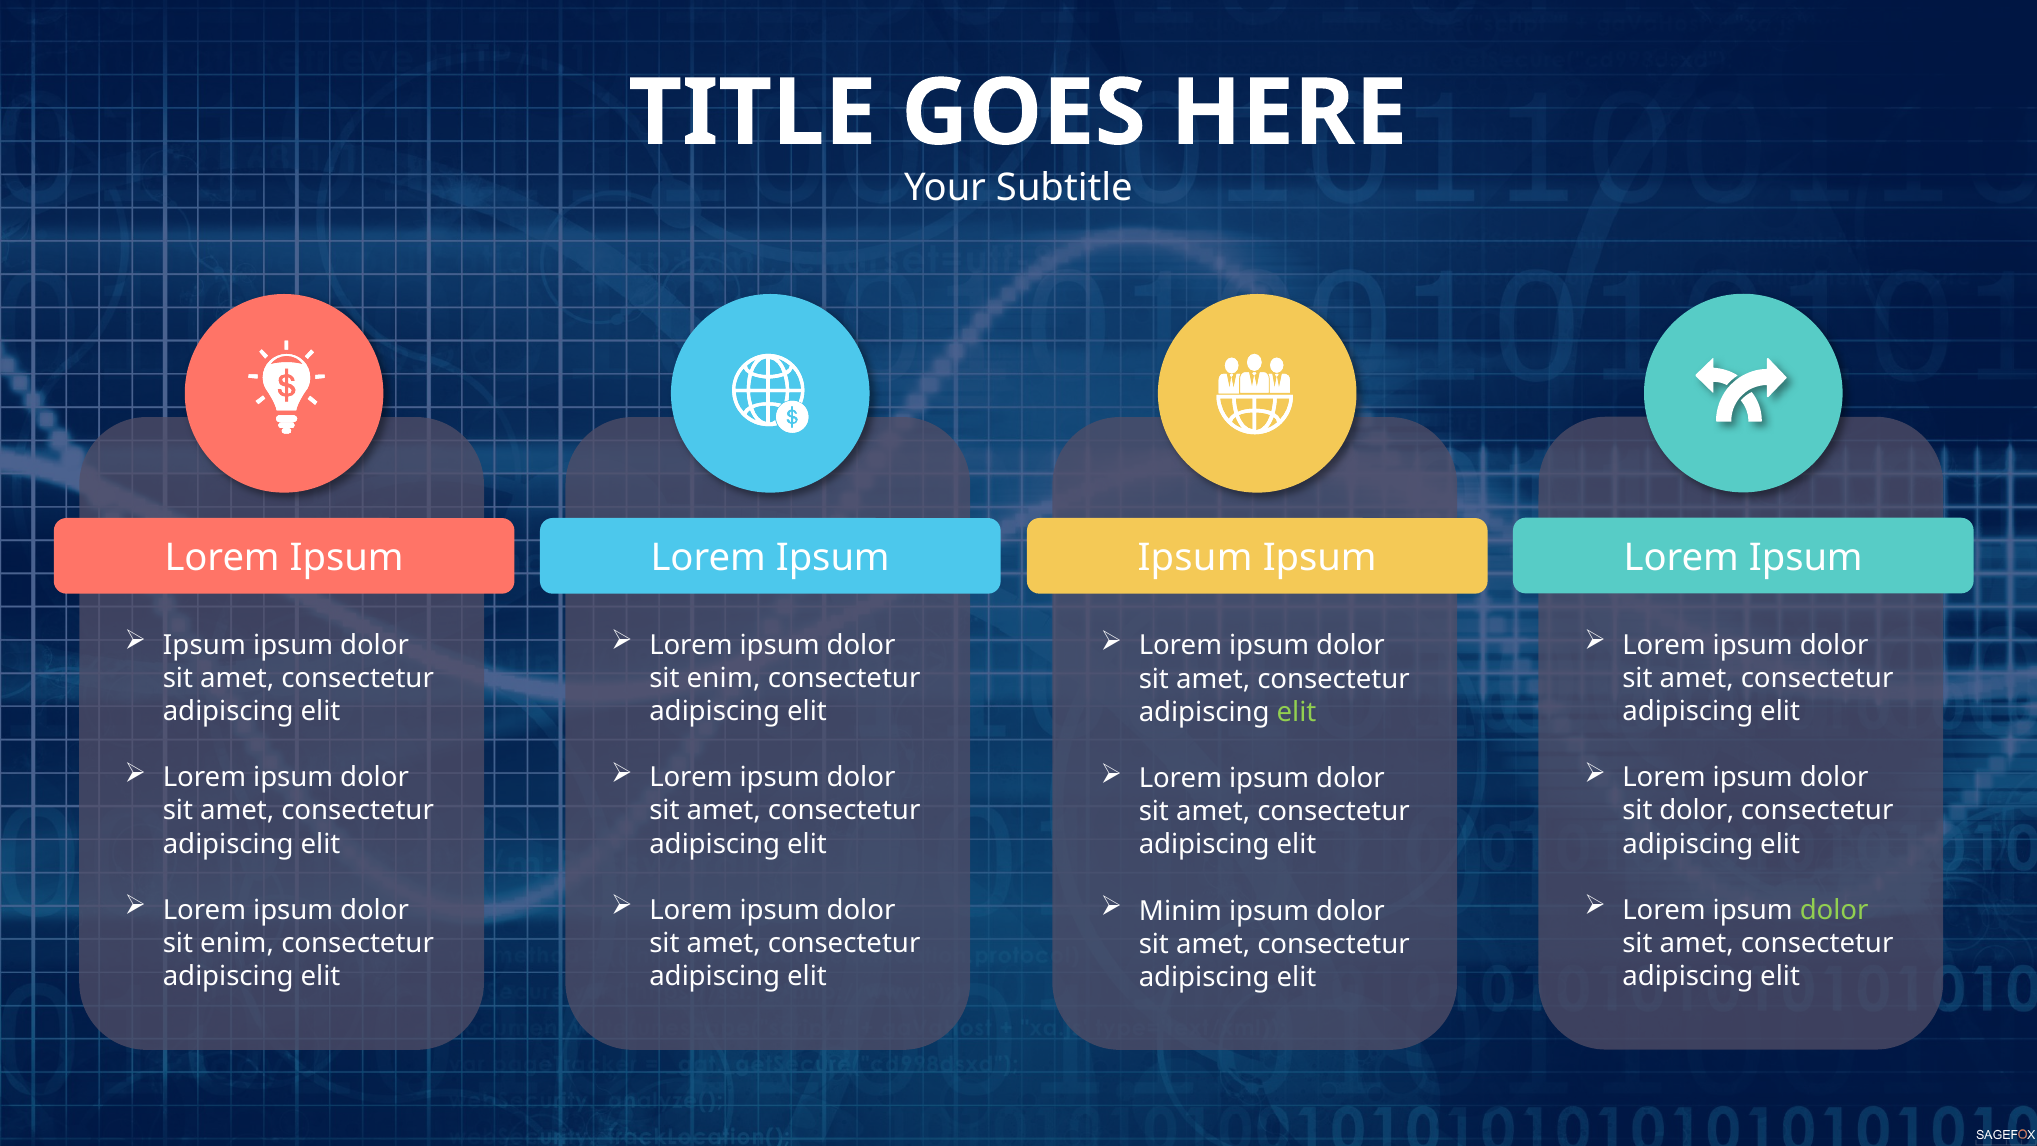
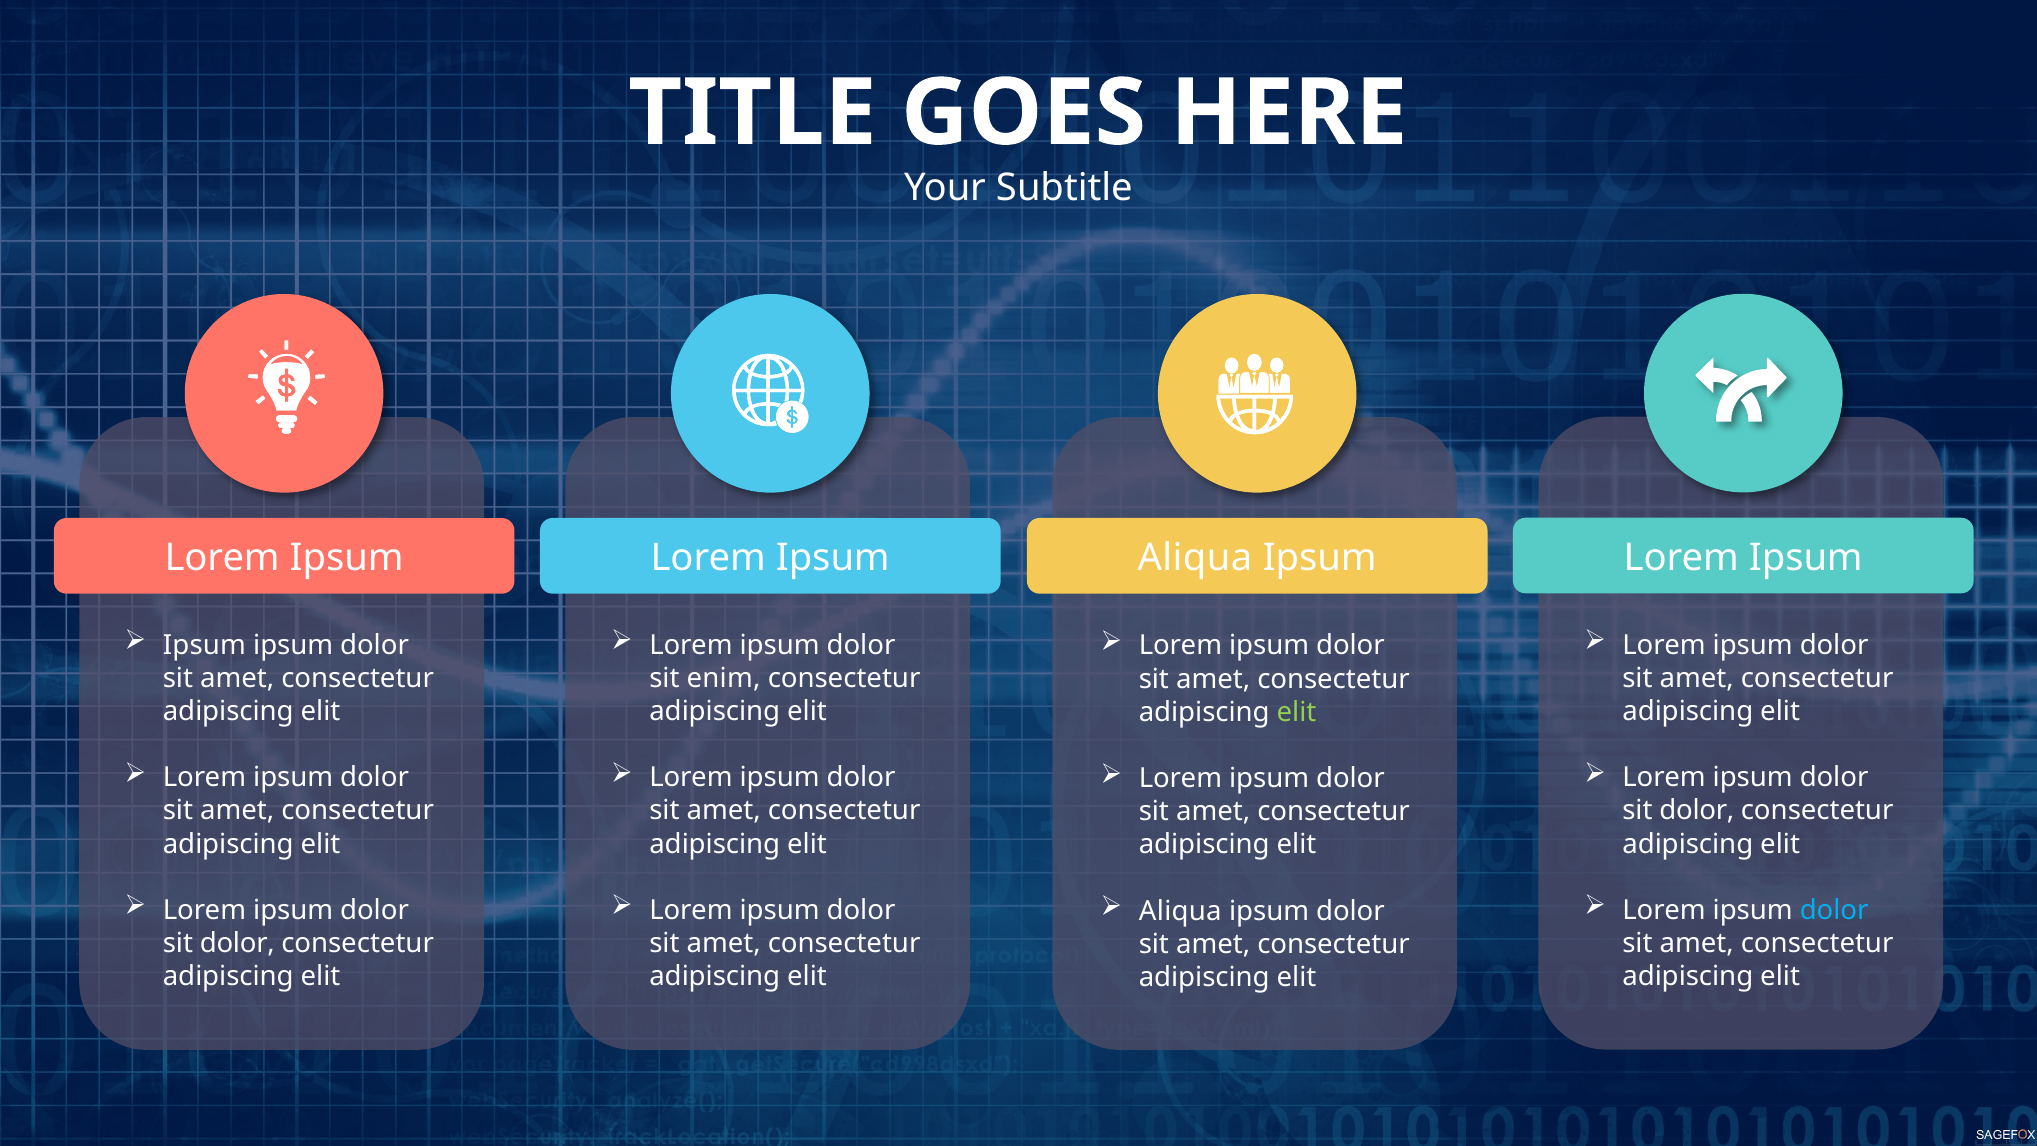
Lorem Ipsum Ipsum: Ipsum -> Aliqua (1195, 558)
dolor colour: light green -> light blue (1834, 910)
Minim: Minim -> Aliqua (1180, 911)
enim: enim -> dolor (237, 943)
